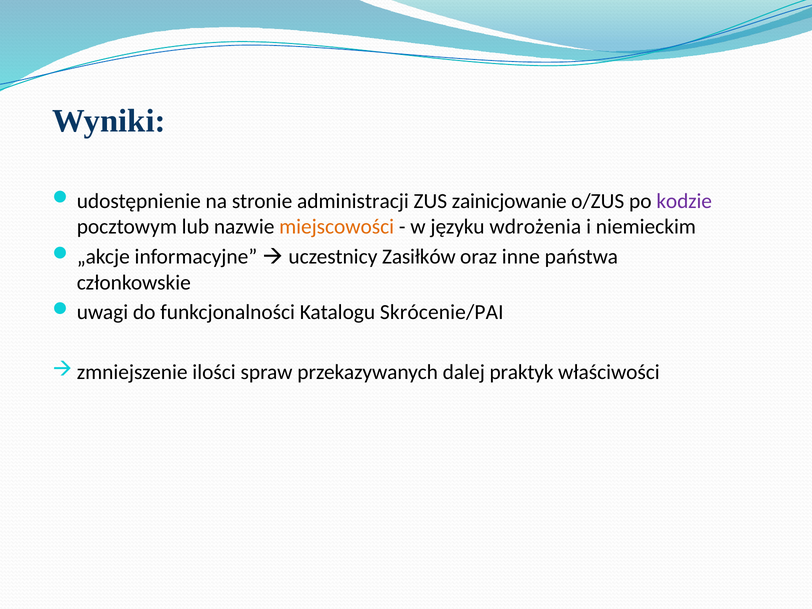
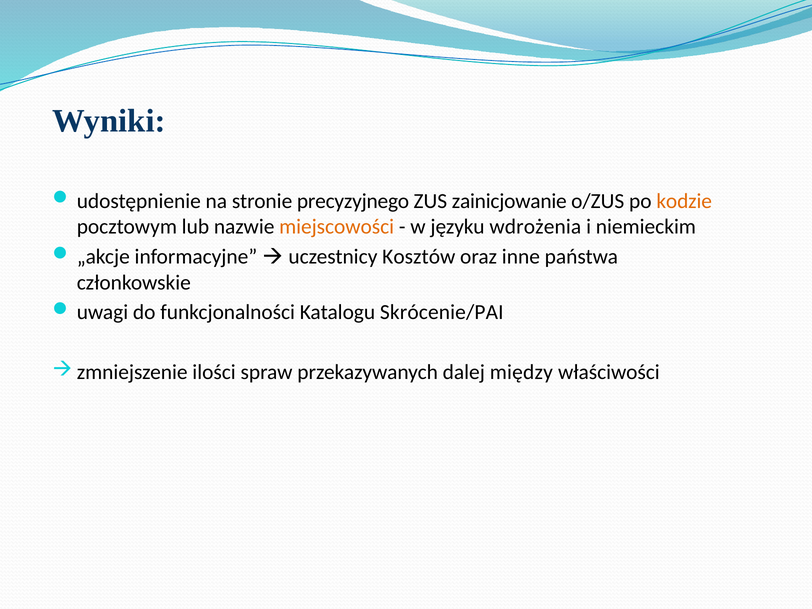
administracji: administracji -> precyzyjnego (353, 201)
kodzie colour: purple -> orange (684, 201)
Zasiłków: Zasiłków -> Kosztów (419, 257)
praktyk: praktyk -> między (521, 372)
